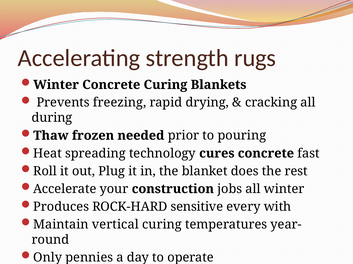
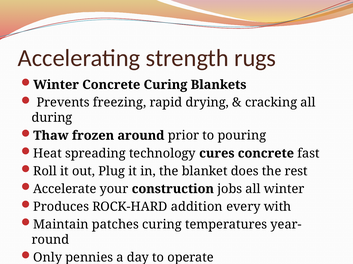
needed: needed -> around (141, 136)
sensitive: sensitive -> addition (197, 207)
vertical: vertical -> patches (115, 225)
